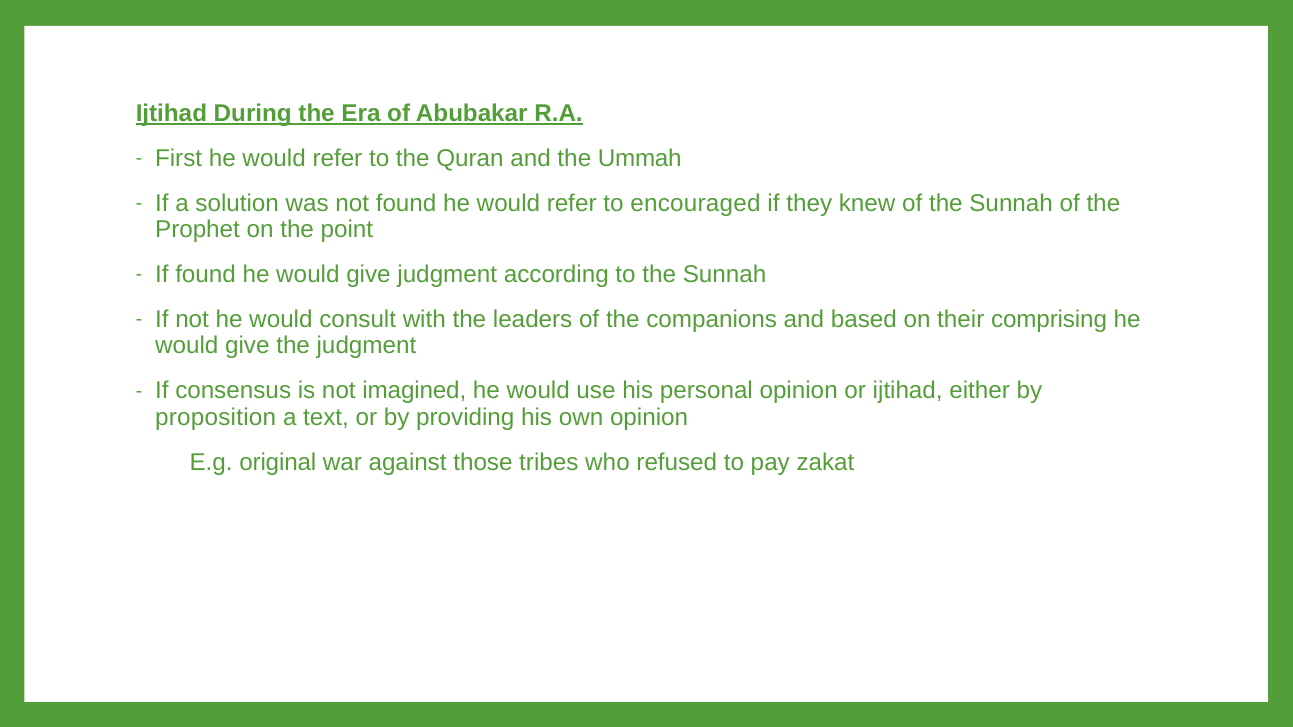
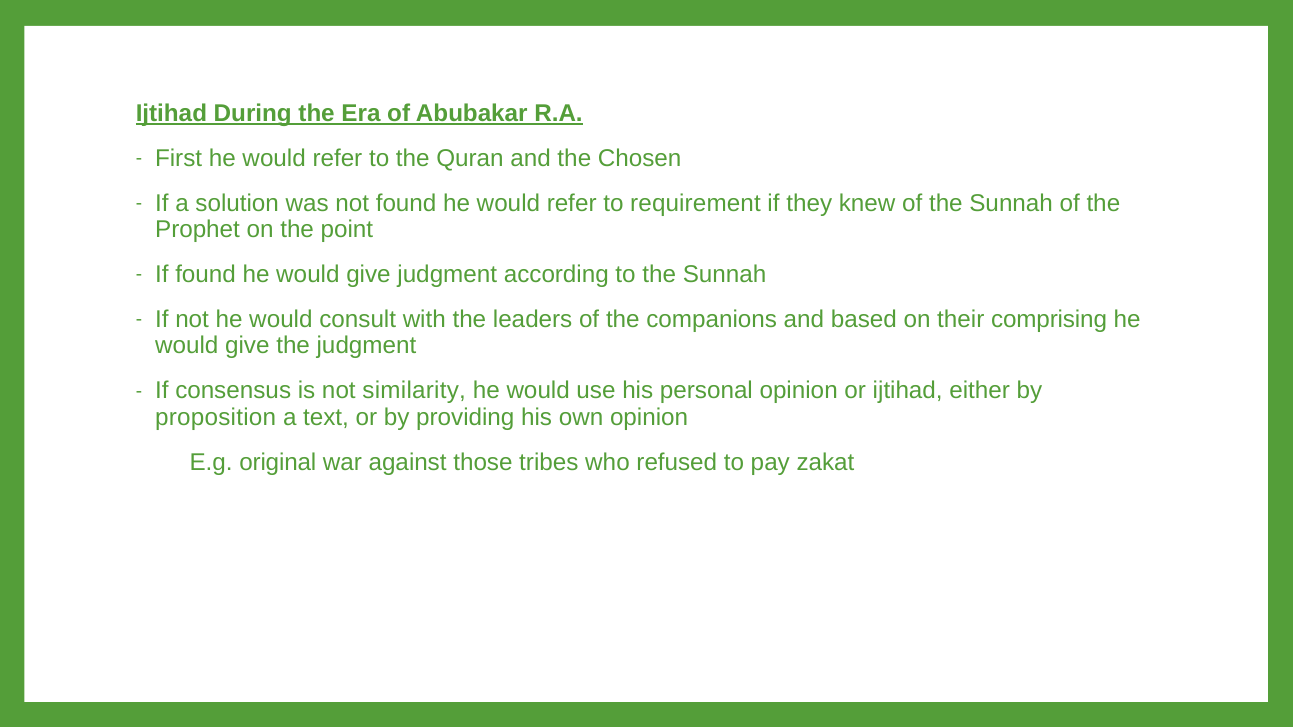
Ummah: Ummah -> Chosen (640, 158)
encouraged: encouraged -> requirement (695, 204)
imagined: imagined -> similarity (414, 391)
